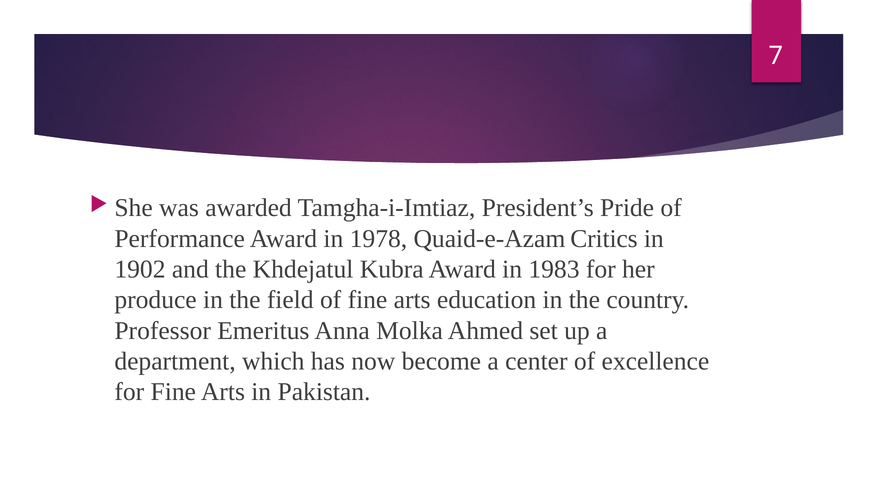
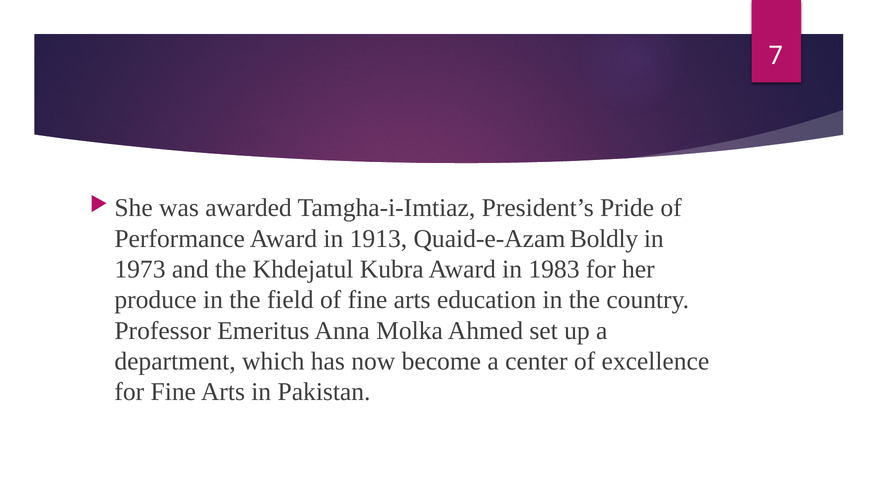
1978: 1978 -> 1913 (378, 239)
Critics: Critics -> Boldly (604, 239)
1902: 1902 -> 1973 (140, 269)
